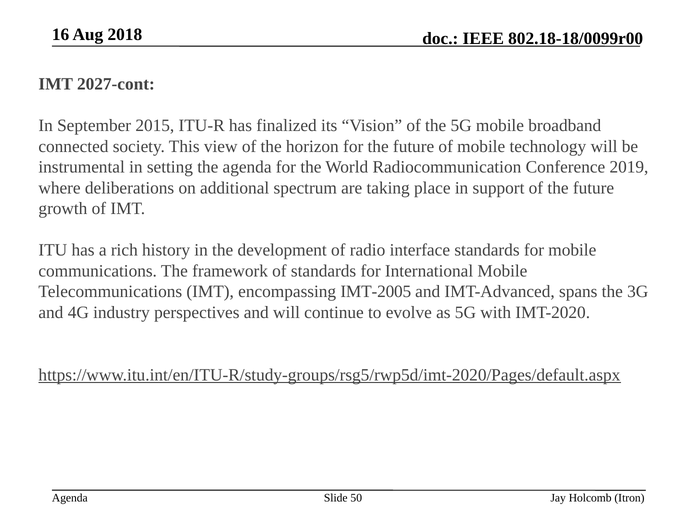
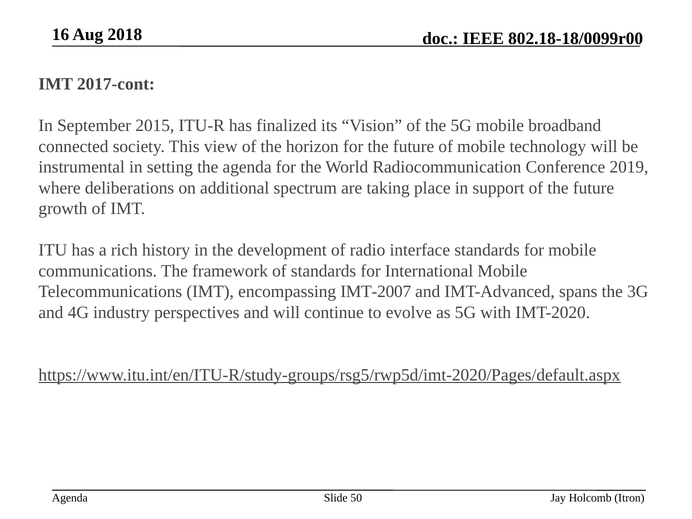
2027-cont: 2027-cont -> 2017-cont (116, 84)
IMT-2005: IMT-2005 -> IMT-2007 (376, 292)
